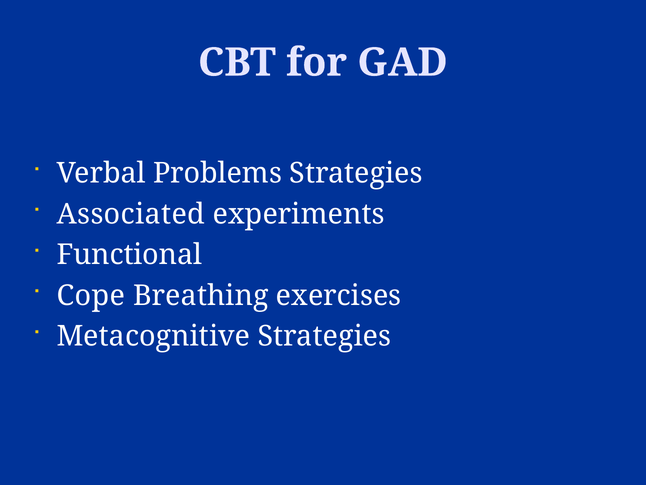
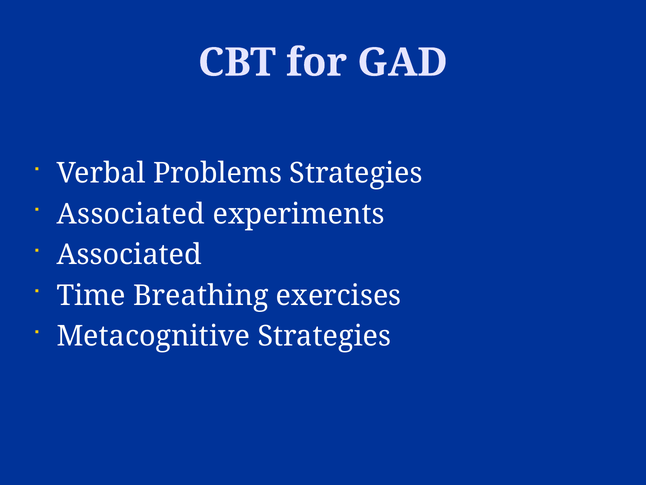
Functional: Functional -> Associated (129, 255)
Cope: Cope -> Time (91, 295)
